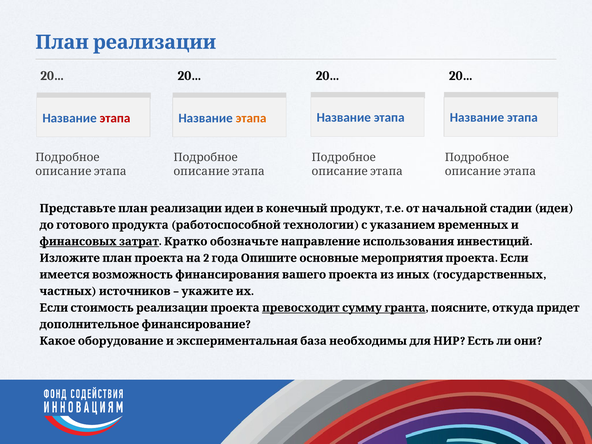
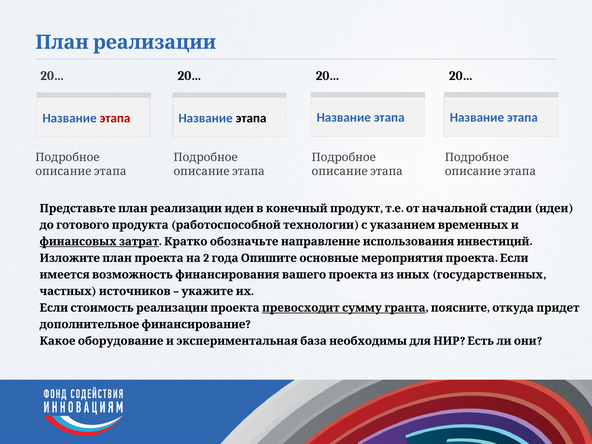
этапа colour: orange -> black (251, 118)
